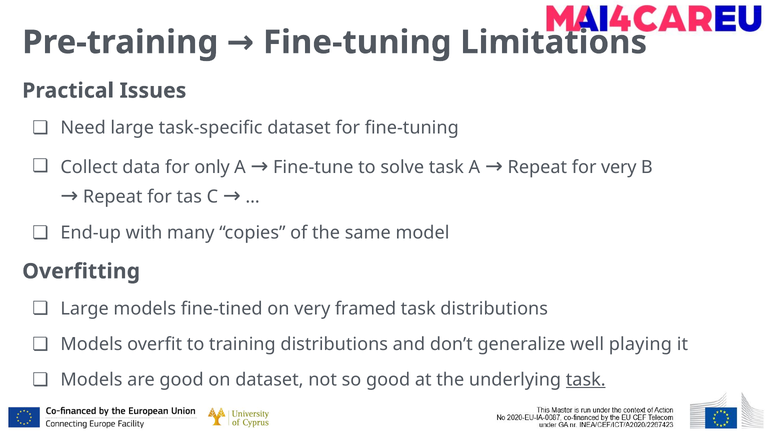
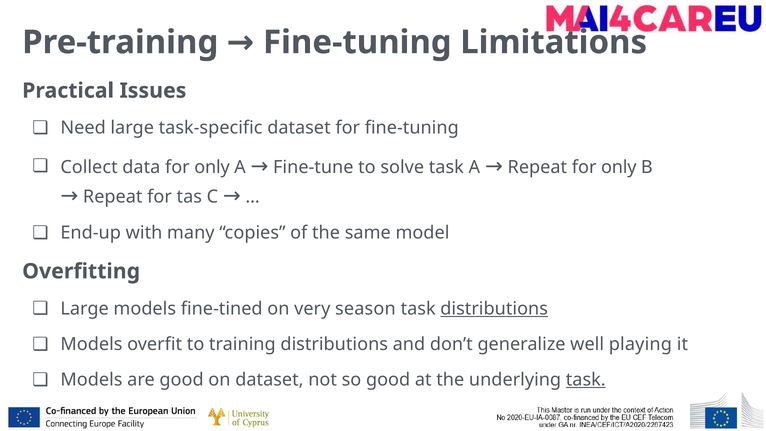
Repeat for very: very -> only (619, 167)
framed: framed -> season (365, 309)
distributions underline: none -> present (494, 309)
